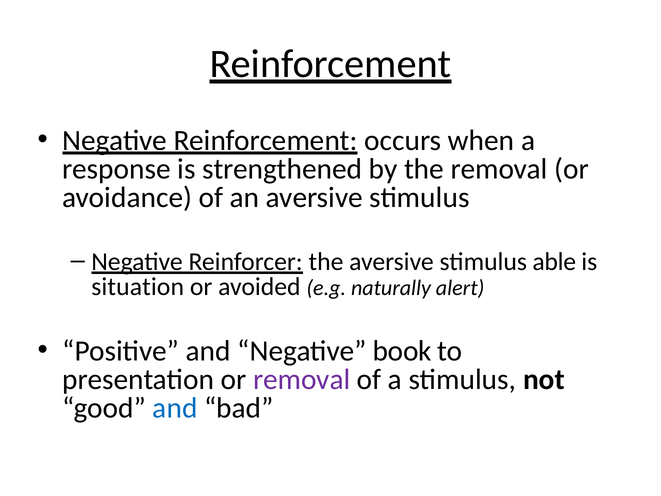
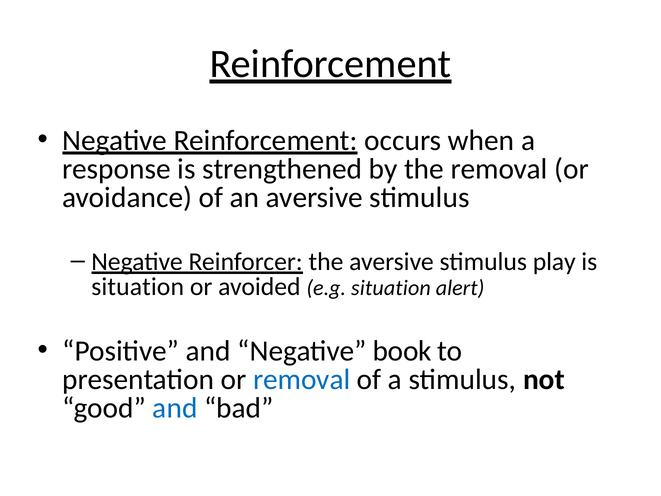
able: able -> play (554, 262)
e.g naturally: naturally -> situation (391, 288)
removal colour: purple -> blue (302, 379)
